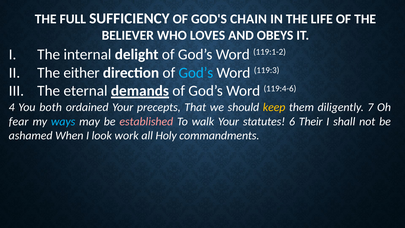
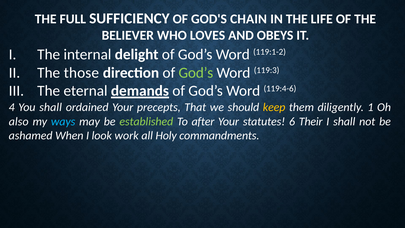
either: either -> those (81, 73)
God’s colour: light blue -> light green (196, 73)
You both: both -> shall (51, 107)
7: 7 -> 1 (370, 107)
fear: fear -> also (19, 121)
established colour: pink -> light green (146, 121)
walk: walk -> after (203, 121)
